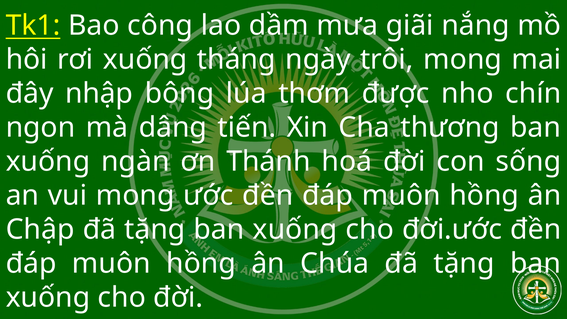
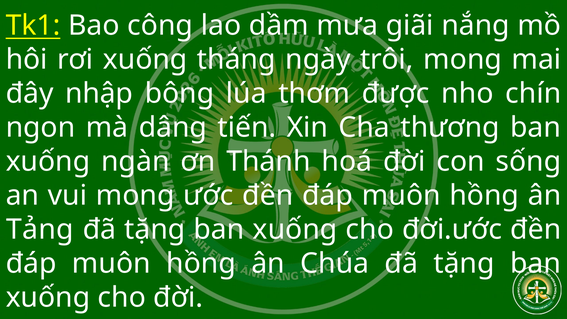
Chập: Chập -> Tảng (40, 229)
